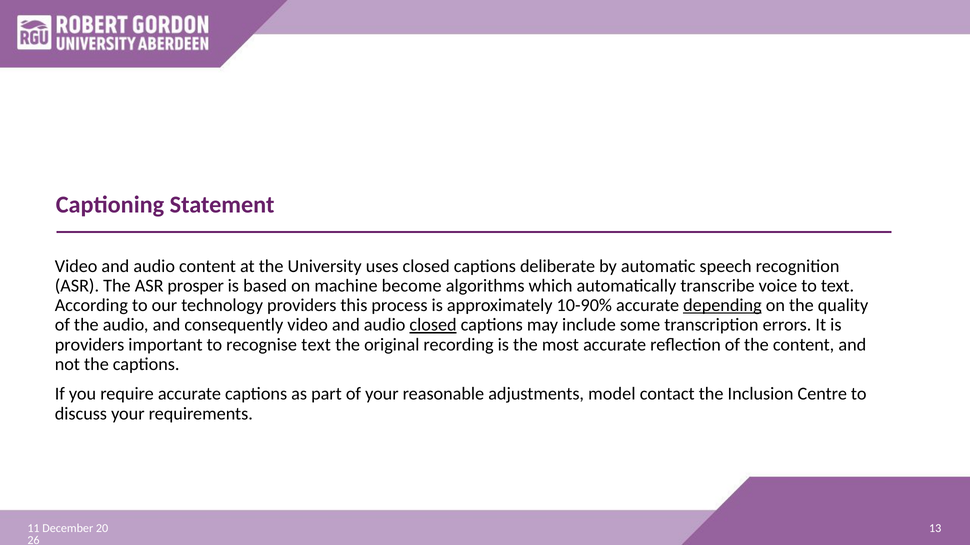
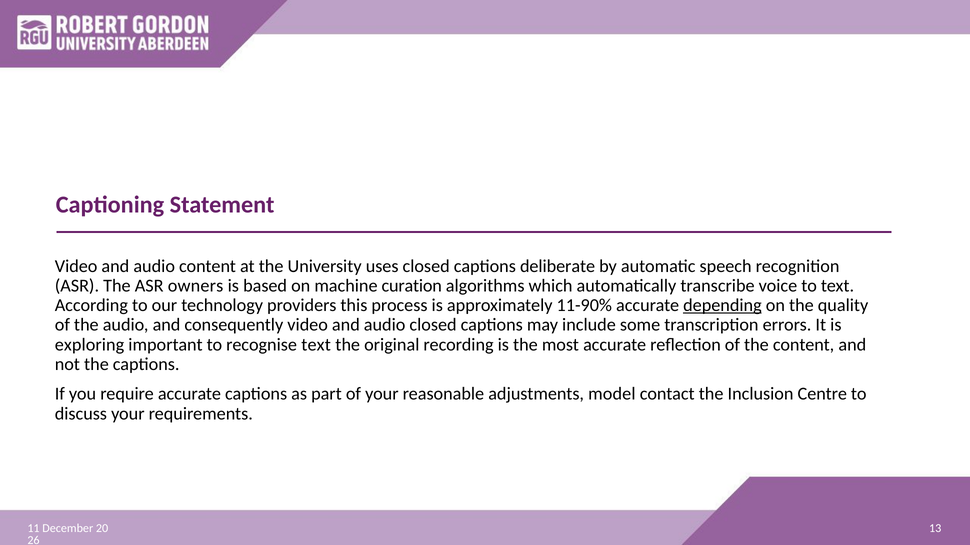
prosper: prosper -> owners (196, 286)
become: become -> curation (412, 286)
10-90%: 10-90% -> 11-90% (584, 306)
closed underline: present -> none (433, 325)
providers: providers -> exploring (90, 345)
